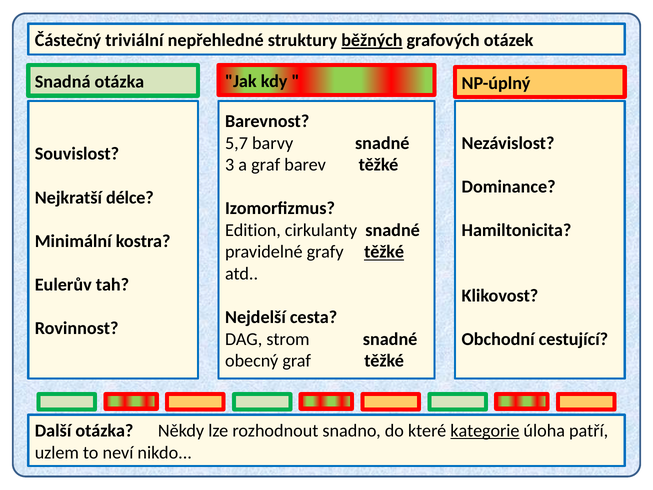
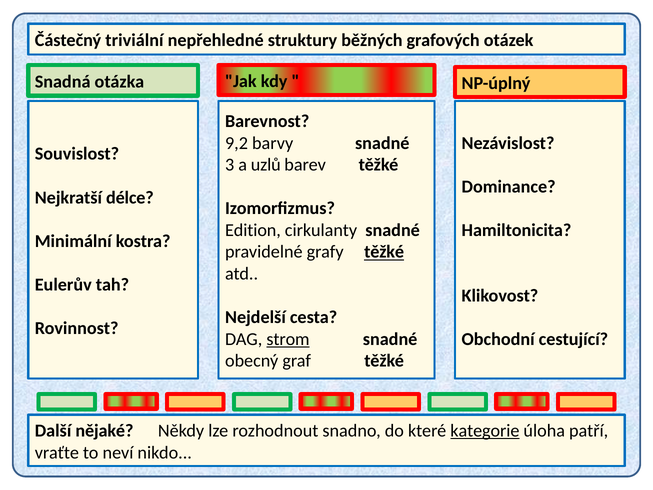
běžných underline: present -> none (372, 40)
5,7: 5,7 -> 9,2 (236, 143)
a graf: graf -> uzlů (266, 165)
strom underline: none -> present (288, 339)
Další otázka: otázka -> nějaké (104, 431)
uzlem: uzlem -> vraťte (57, 452)
